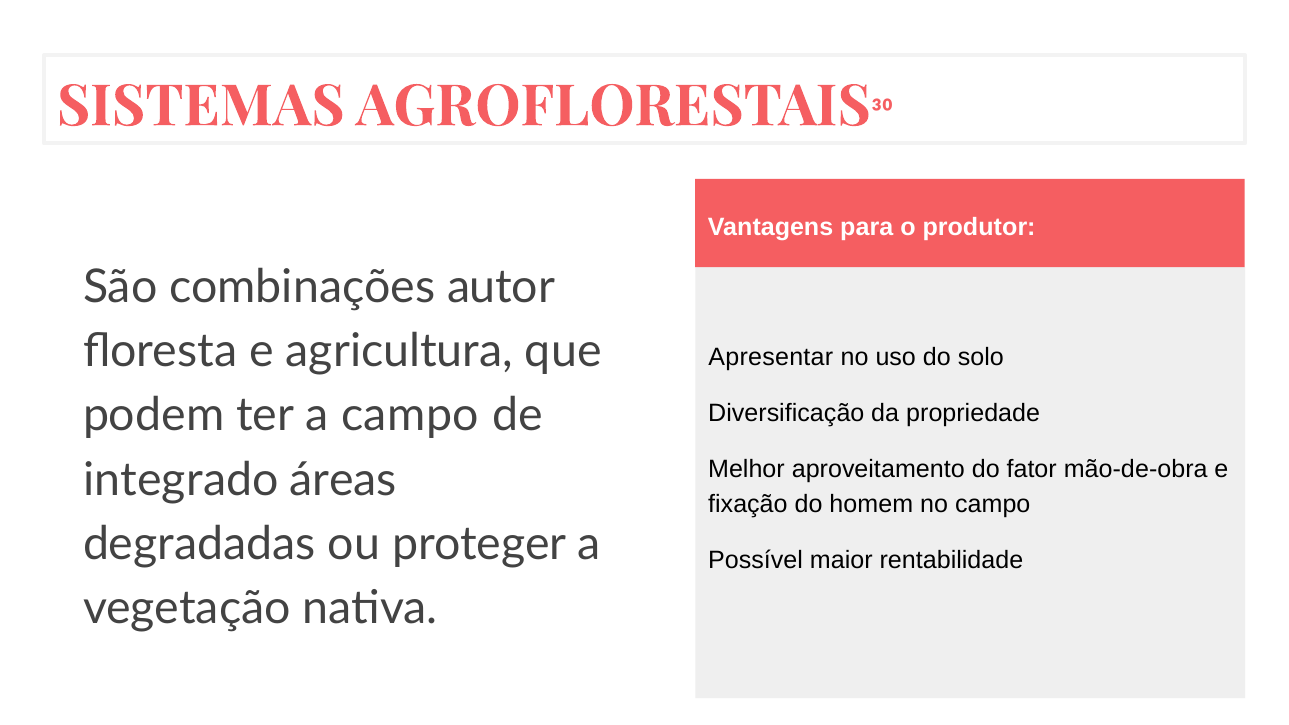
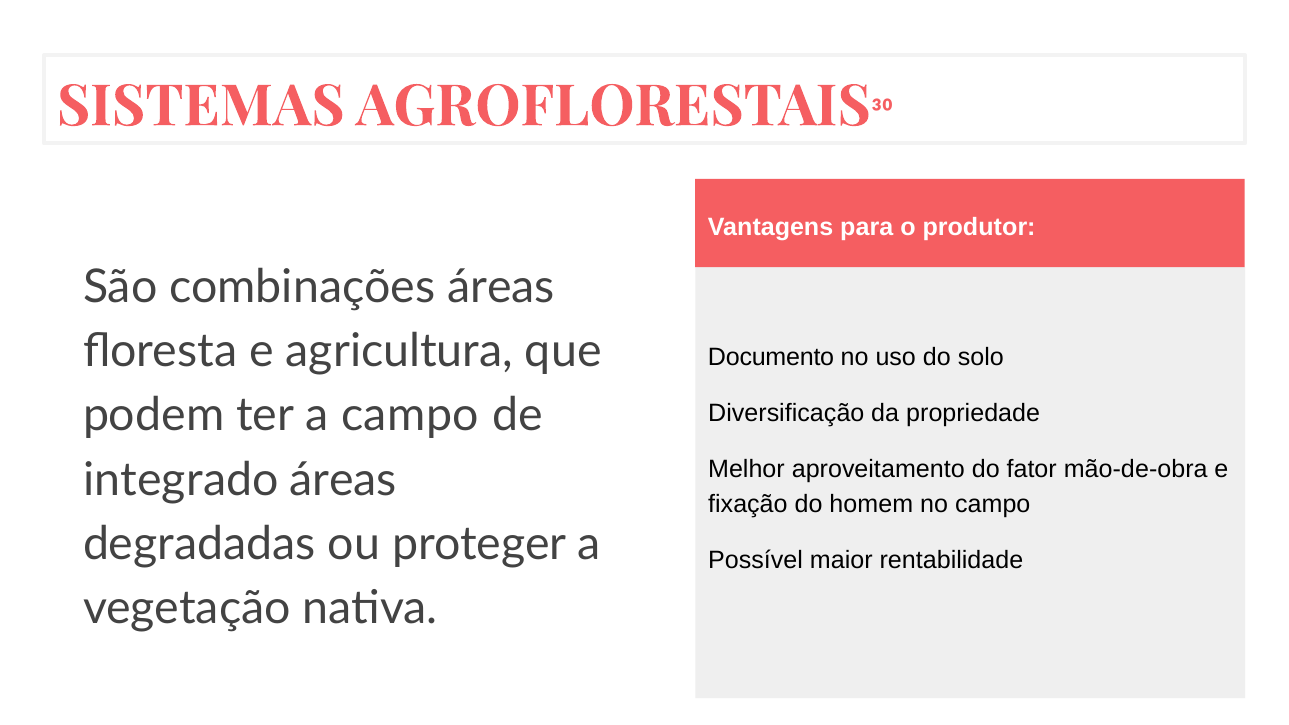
combinações autor: autor -> áreas (501, 287)
Apresentar: Apresentar -> Documento (771, 357)
